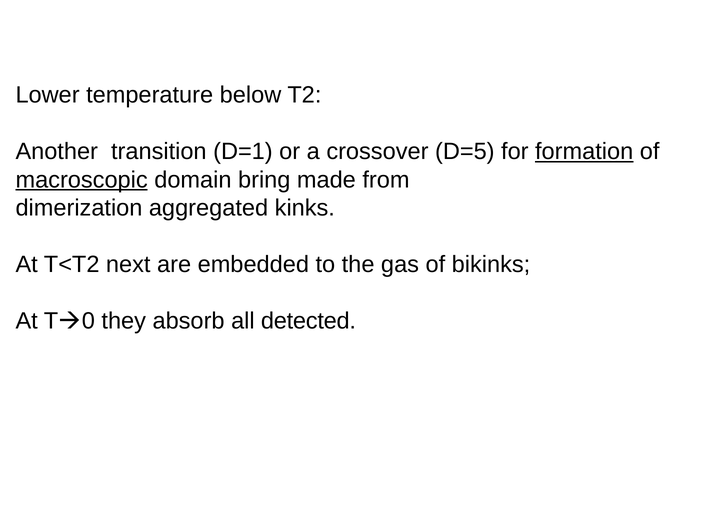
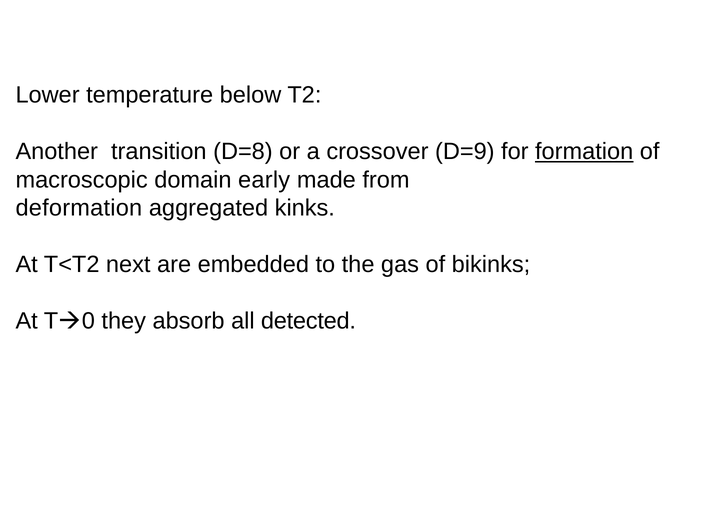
D=1: D=1 -> D=8 (243, 152)
D=5: D=5 -> D=9 (465, 152)
macroscopic underline: present -> none (82, 180)
bring: bring -> early (264, 180)
dimerization: dimerization -> deformation (79, 208)
